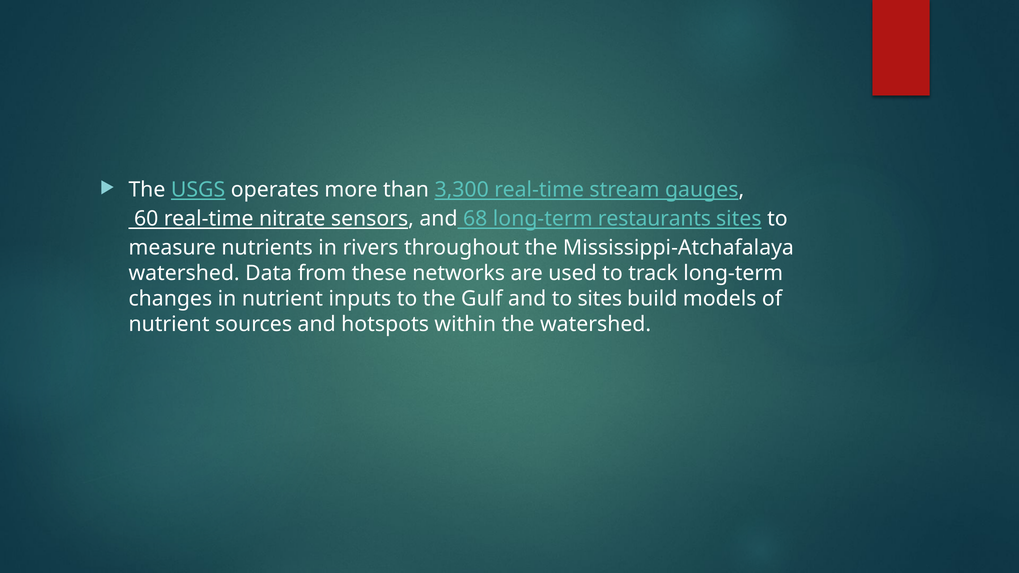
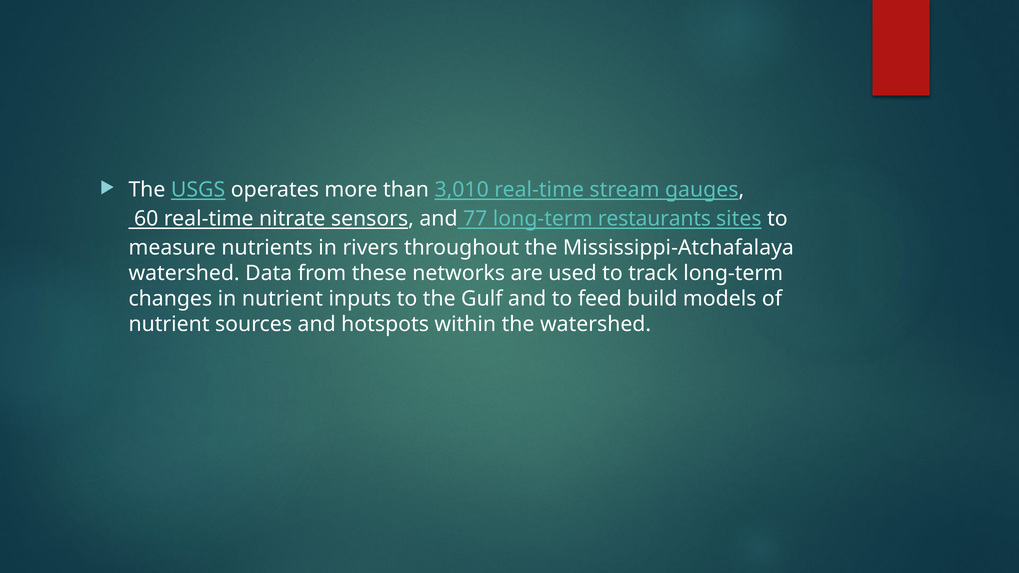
3,300: 3,300 -> 3,010 (462, 190)
68: 68 -> 77 (475, 219)
to sites: sites -> feed (600, 299)
